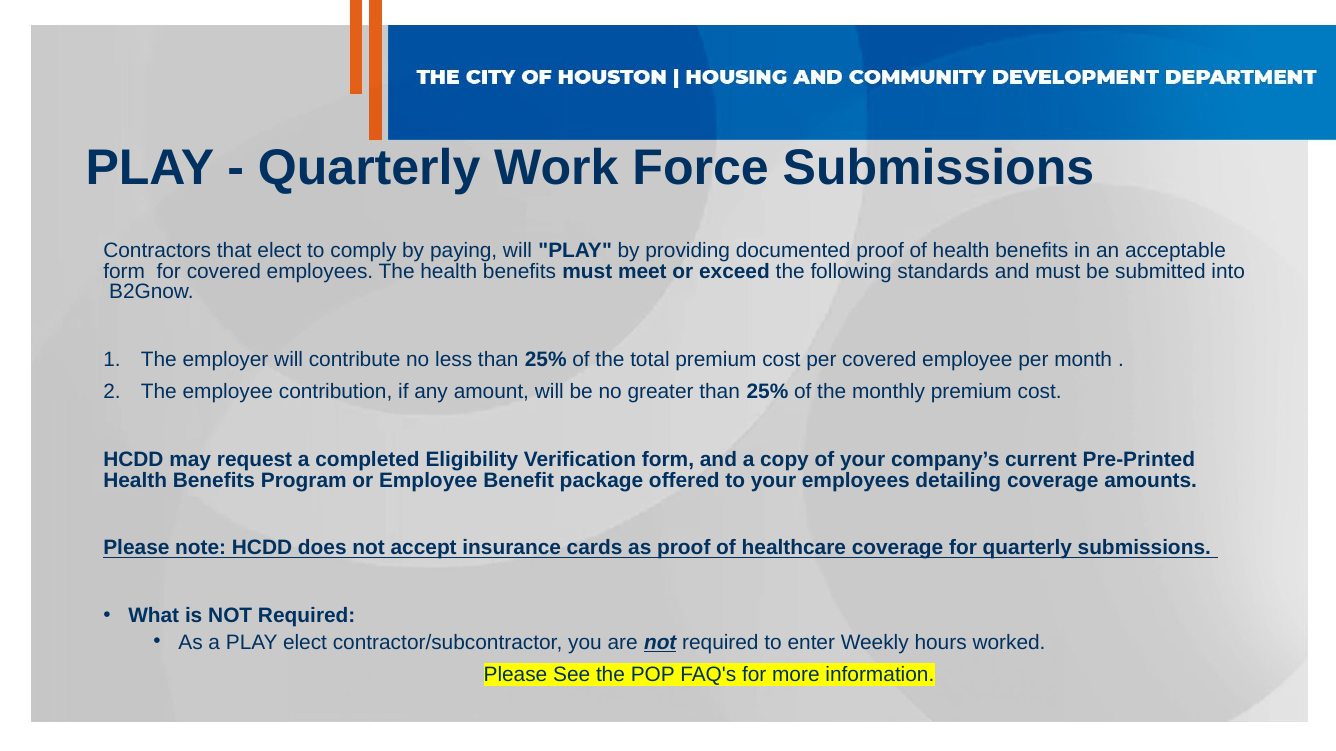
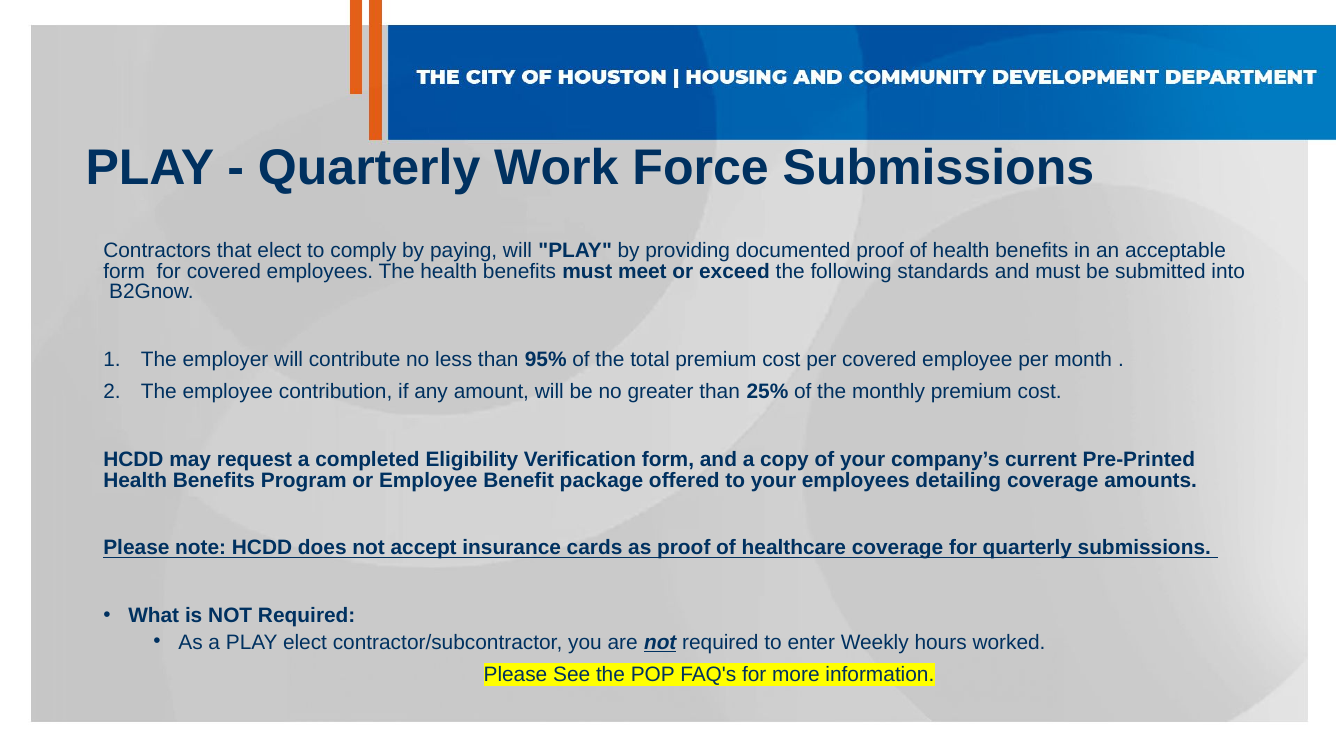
less than 25%: 25% -> 95% (546, 360)
